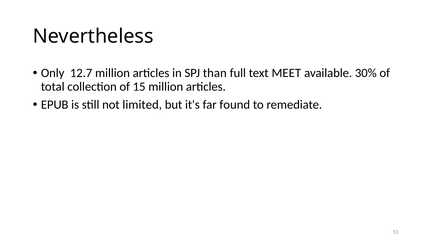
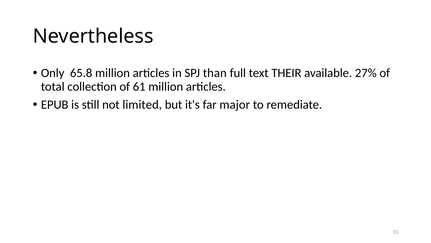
12.7: 12.7 -> 65.8 (81, 73)
MEET: MEET -> THEIR (286, 73)
30%: 30% -> 27% (366, 73)
15: 15 -> 61 (139, 86)
found: found -> major (235, 104)
